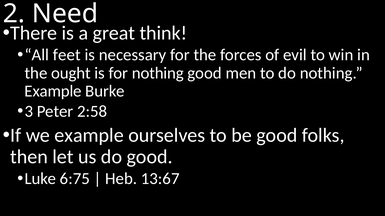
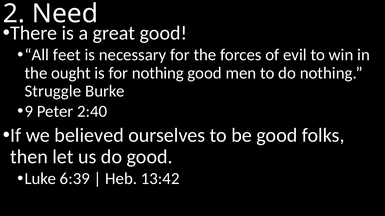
great think: think -> good (163, 33)
Example: Example -> Struggle (53, 91)
3: 3 -> 9 (29, 112)
2:58: 2:58 -> 2:40 (92, 112)
we example: example -> believed (89, 136)
6:75: 6:75 -> 6:39 (75, 179)
13:67: 13:67 -> 13:42 (160, 179)
